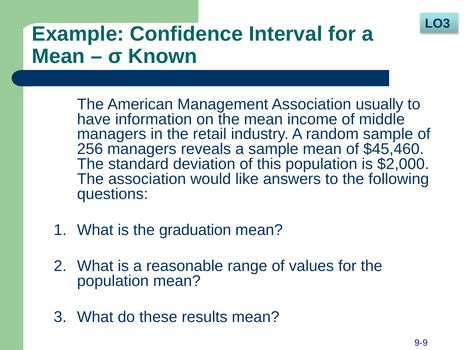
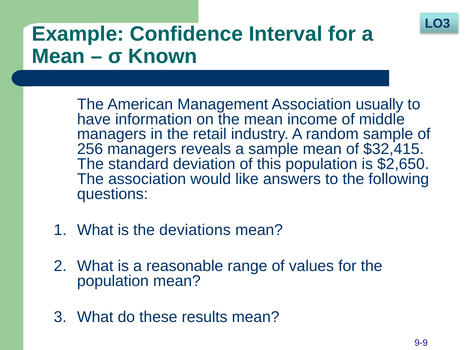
$45,460: $45,460 -> $32,415 (394, 149)
$2,000: $2,000 -> $2,650 (403, 164)
graduation: graduation -> deviations (195, 230)
